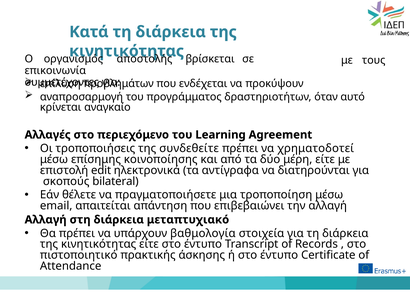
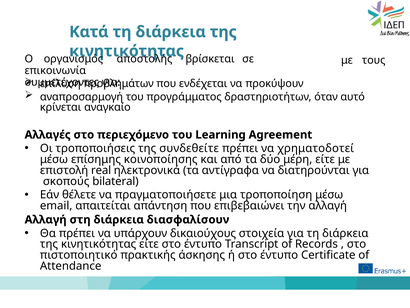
edit: edit -> real (101, 170)
μεταπτυχιακό: μεταπτυχιακό -> διασφαλίσουν (188, 219)
βαθμολογία: βαθμολογία -> δικαιούχους (203, 233)
